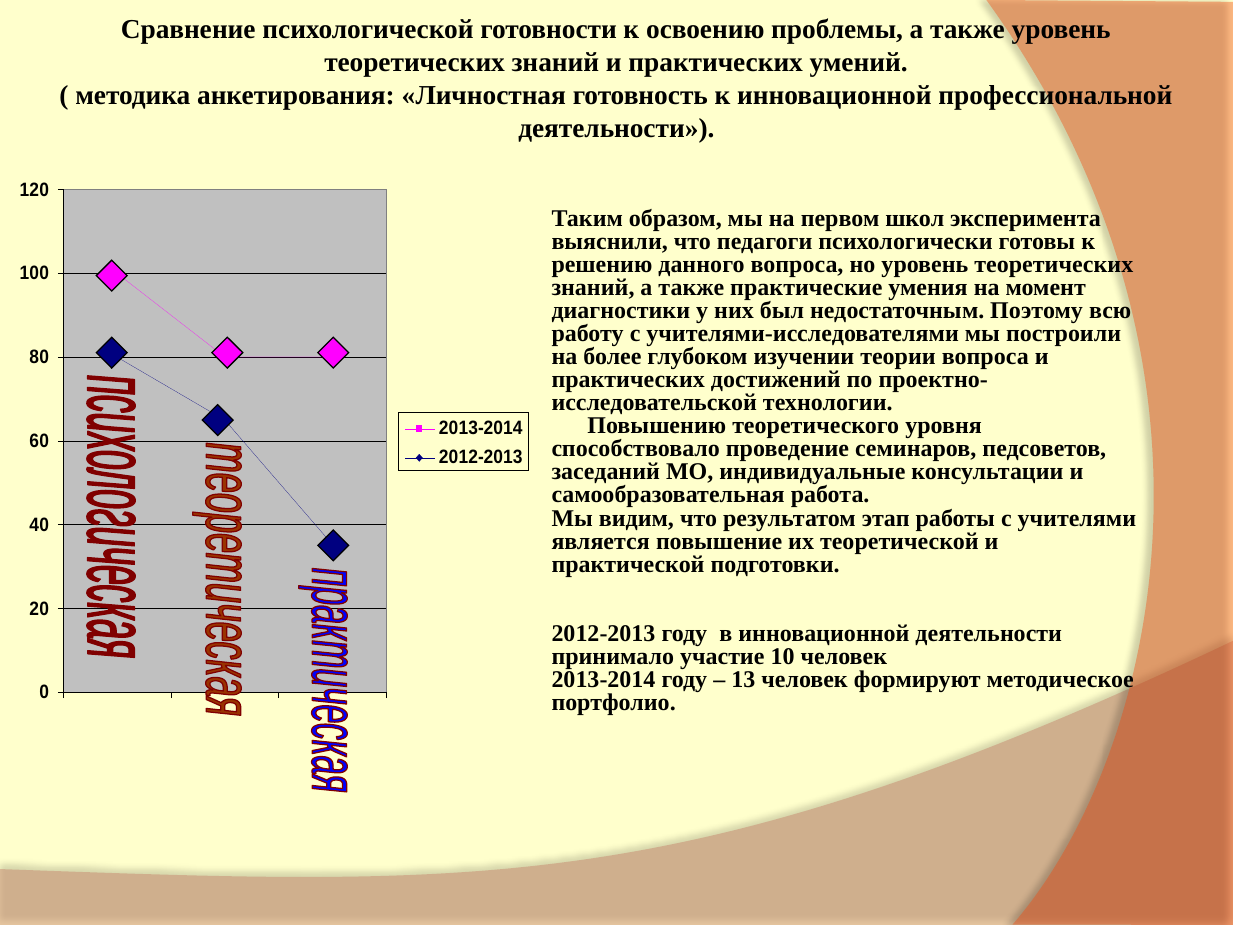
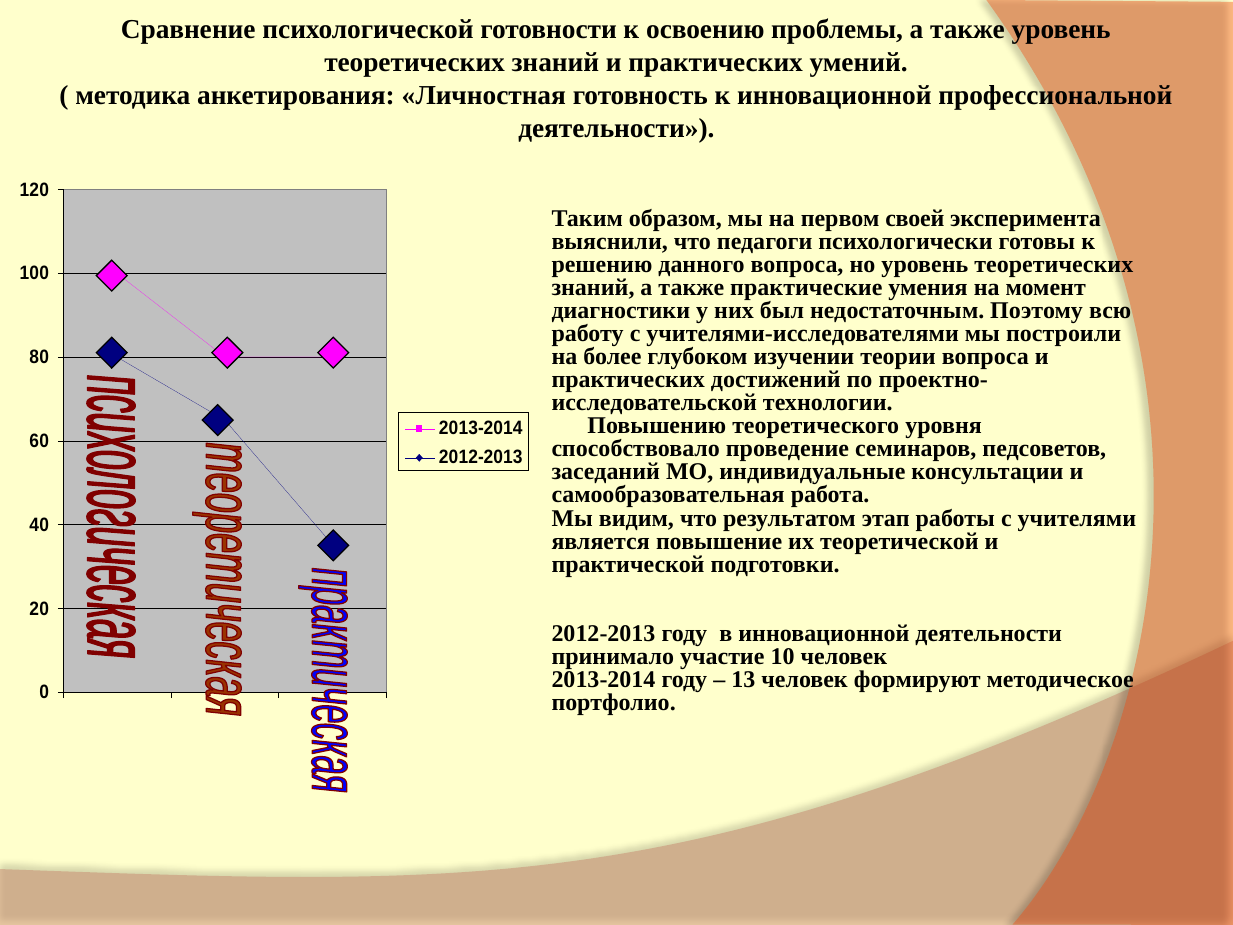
школ: школ -> своей (915, 219)
